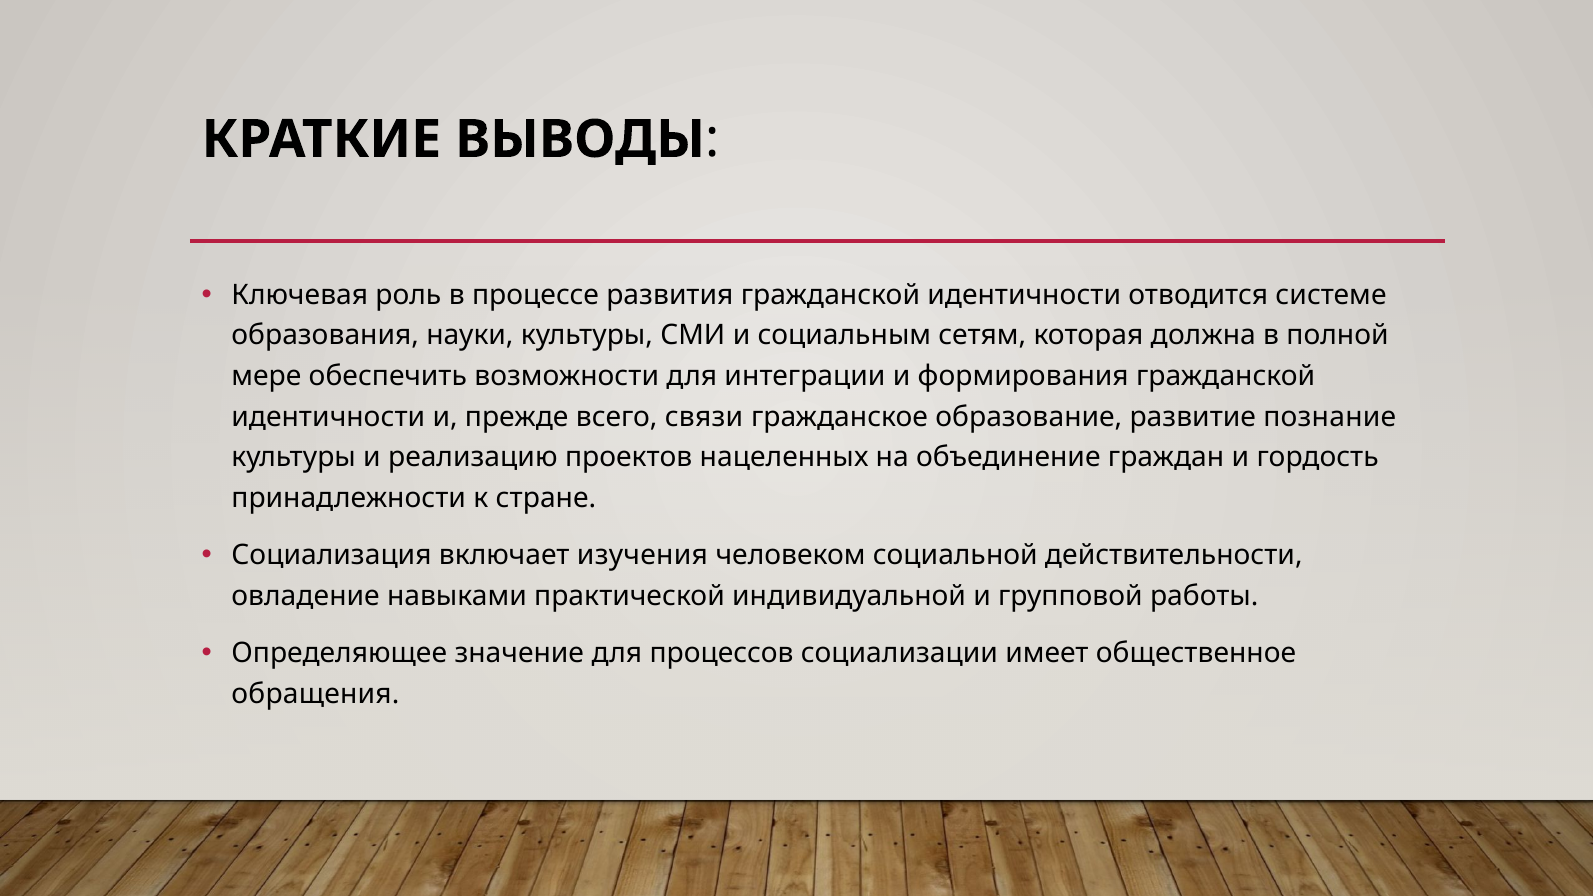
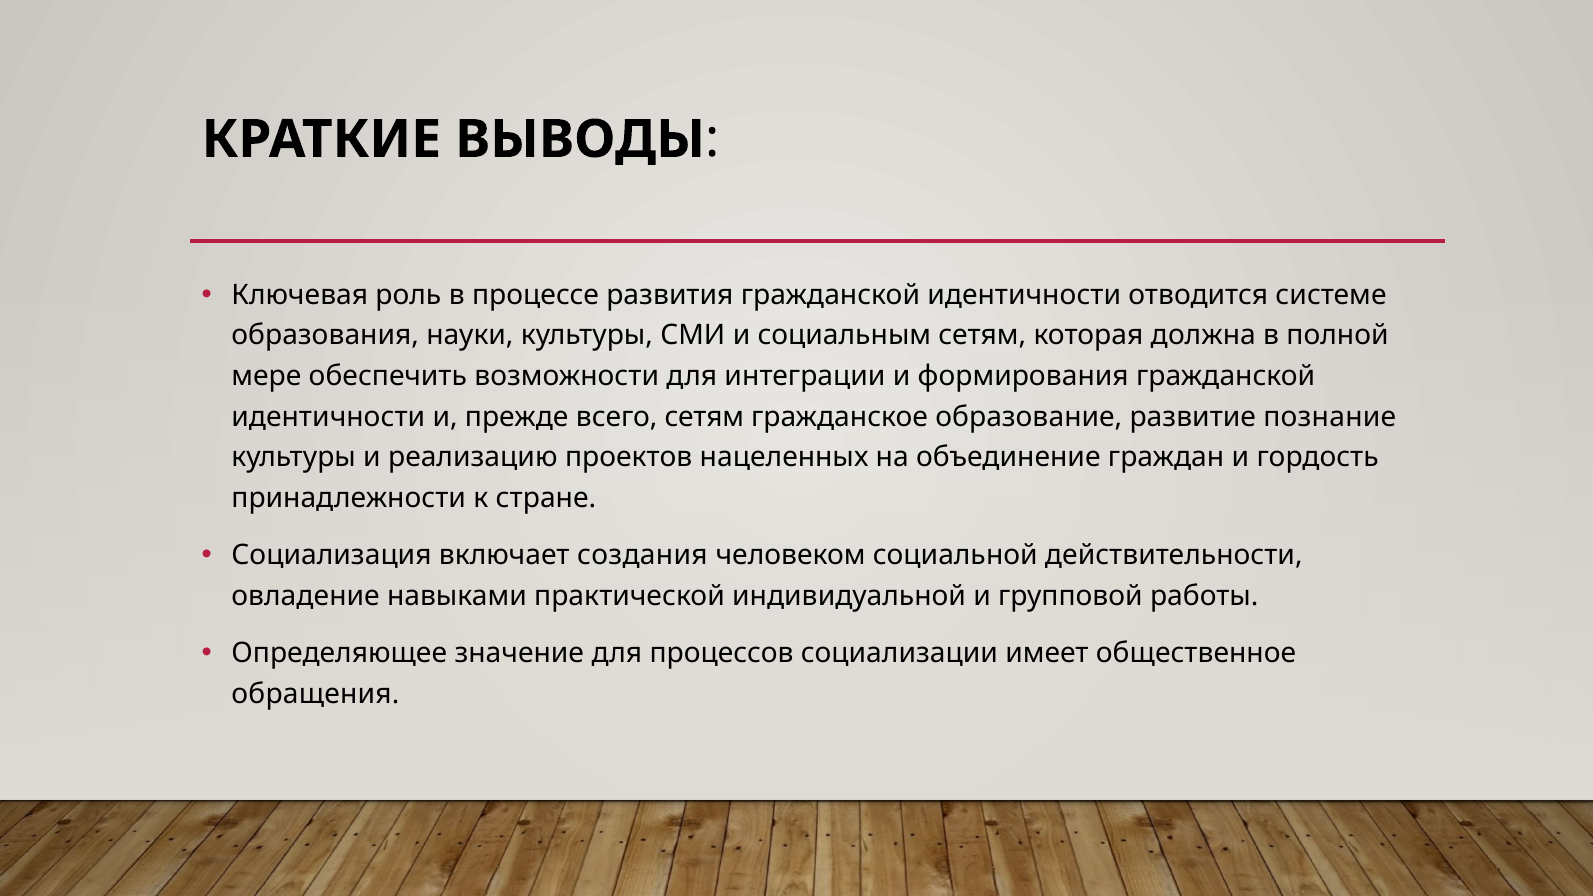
всего связи: связи -> сетям (704, 417)
изучения: изучения -> создания (642, 555)
